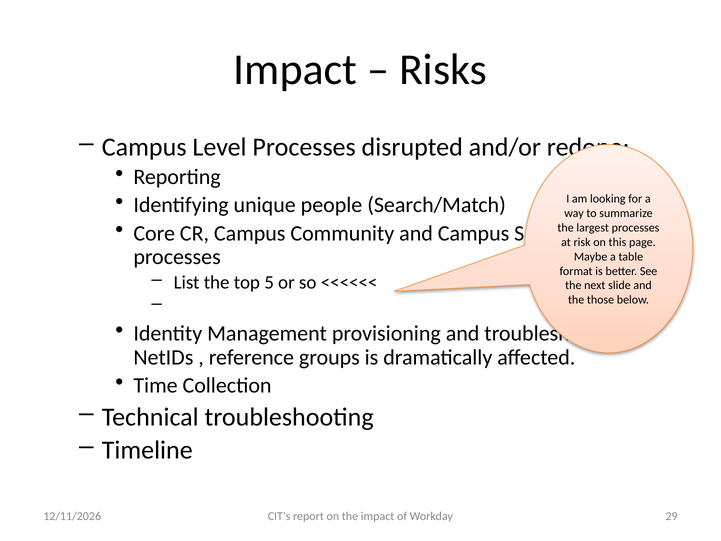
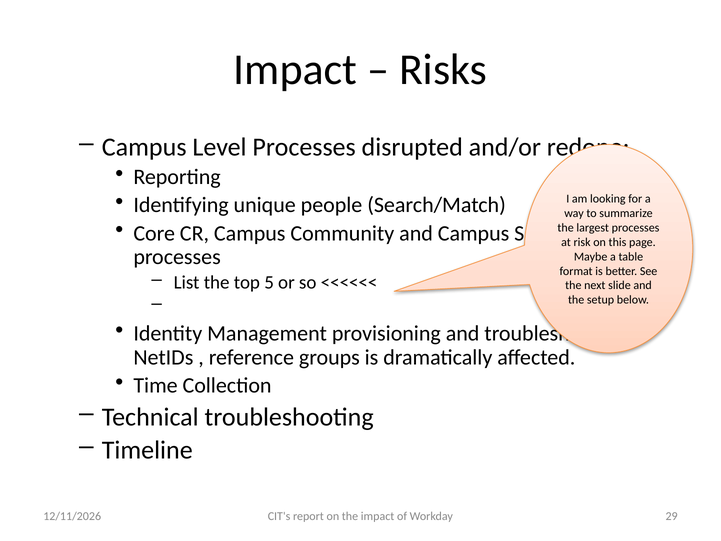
those: those -> setup (601, 300)
